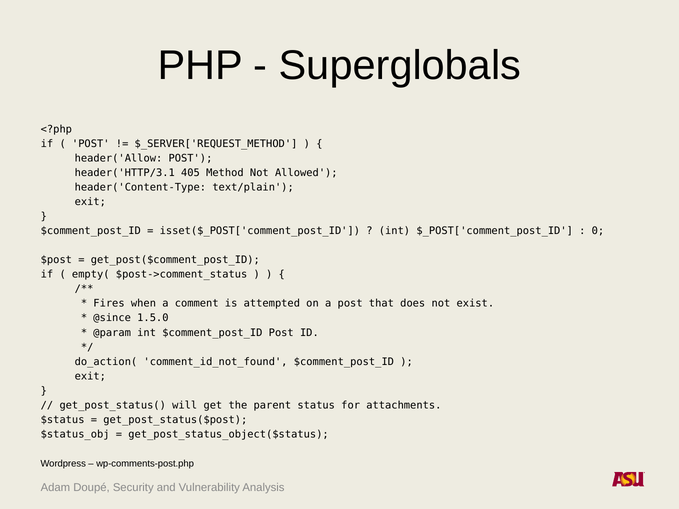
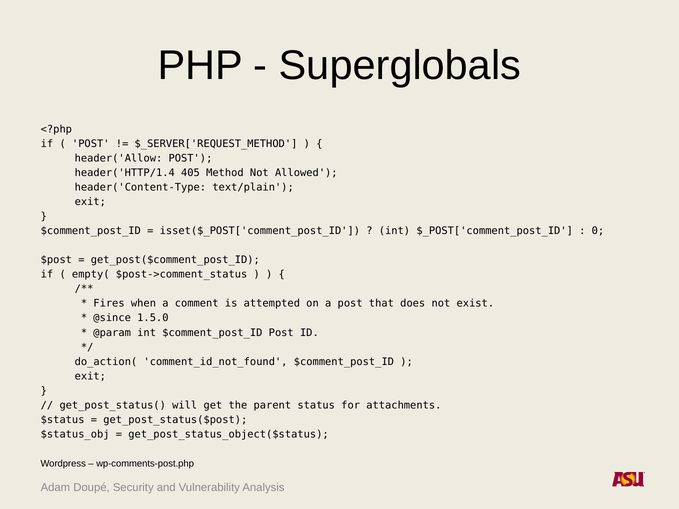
header('HTTP/3.1: header('HTTP/3.1 -> header('HTTP/1.4 (125, 173)
